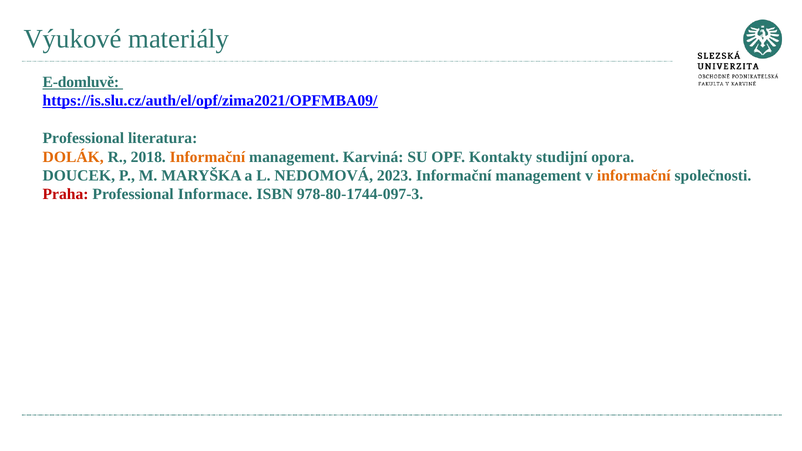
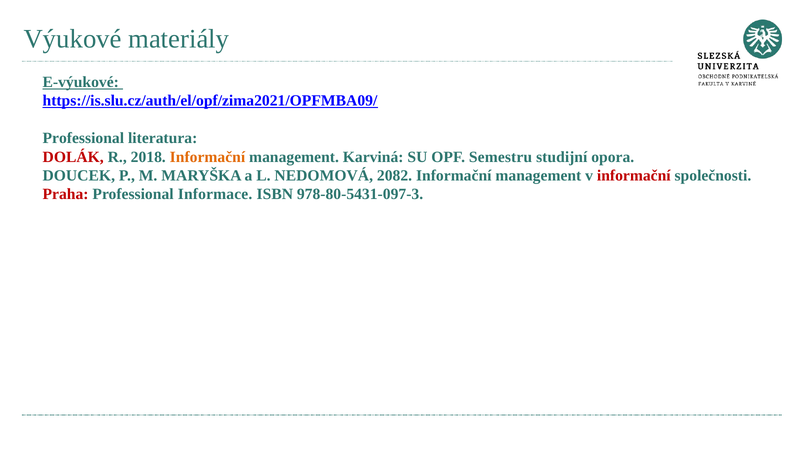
E-domluvě: E-domluvě -> E-výukové (81, 82)
DOLÁK colour: orange -> red (73, 157)
Kontakty: Kontakty -> Semestru (501, 157)
2023: 2023 -> 2082 (395, 176)
informační colour: orange -> red (634, 176)
978-80-1744-097-3: 978-80-1744-097-3 -> 978-80-5431-097-3 (360, 194)
